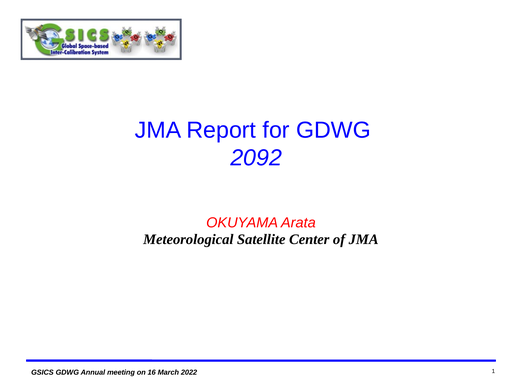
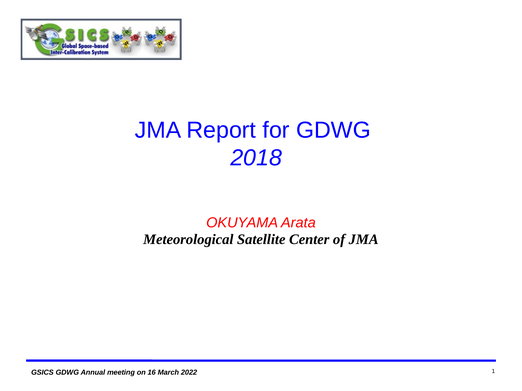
2092: 2092 -> 2018 (256, 158)
